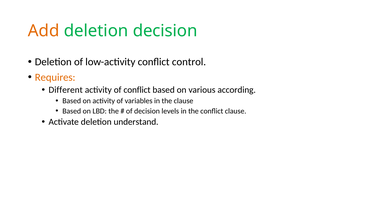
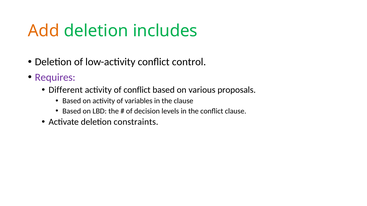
deletion decision: decision -> includes (165, 31)
Requires colour: orange -> purple (55, 77)
according: according -> proposals (237, 90)
understand: understand -> constraints (136, 122)
